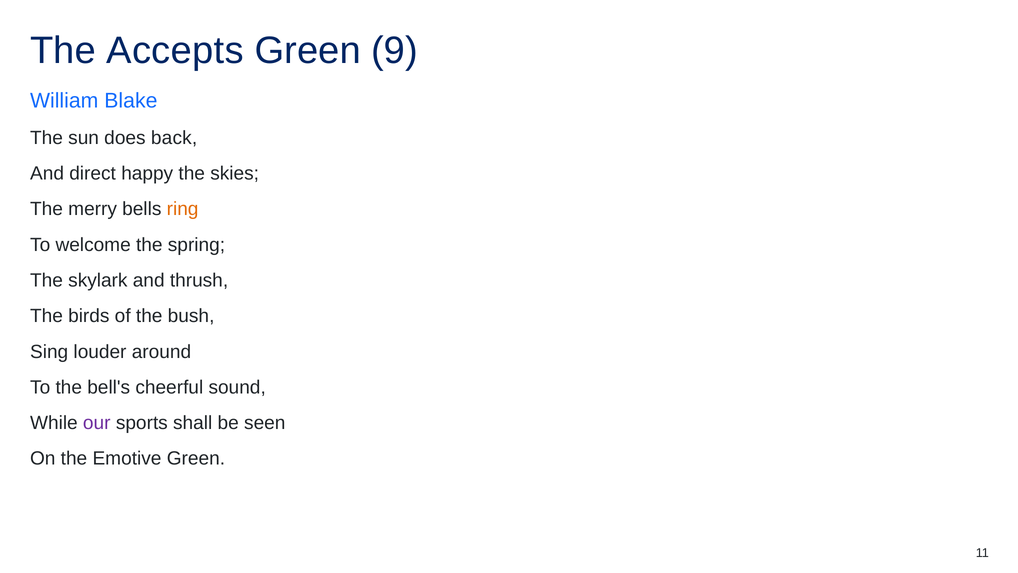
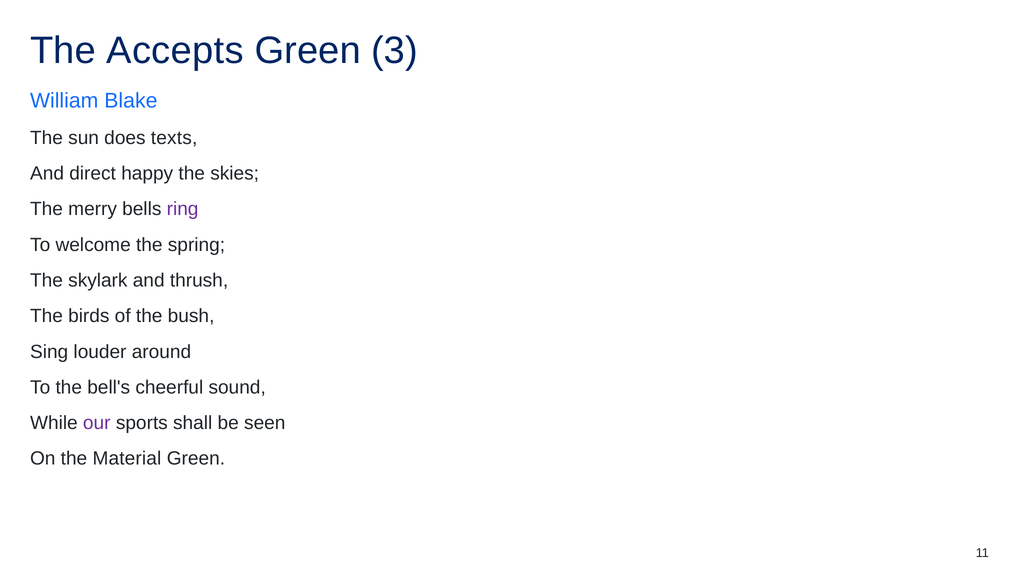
9: 9 -> 3 (395, 50)
back: back -> texts (174, 138)
ring colour: orange -> purple (183, 209)
Emotive: Emotive -> Material (127, 458)
